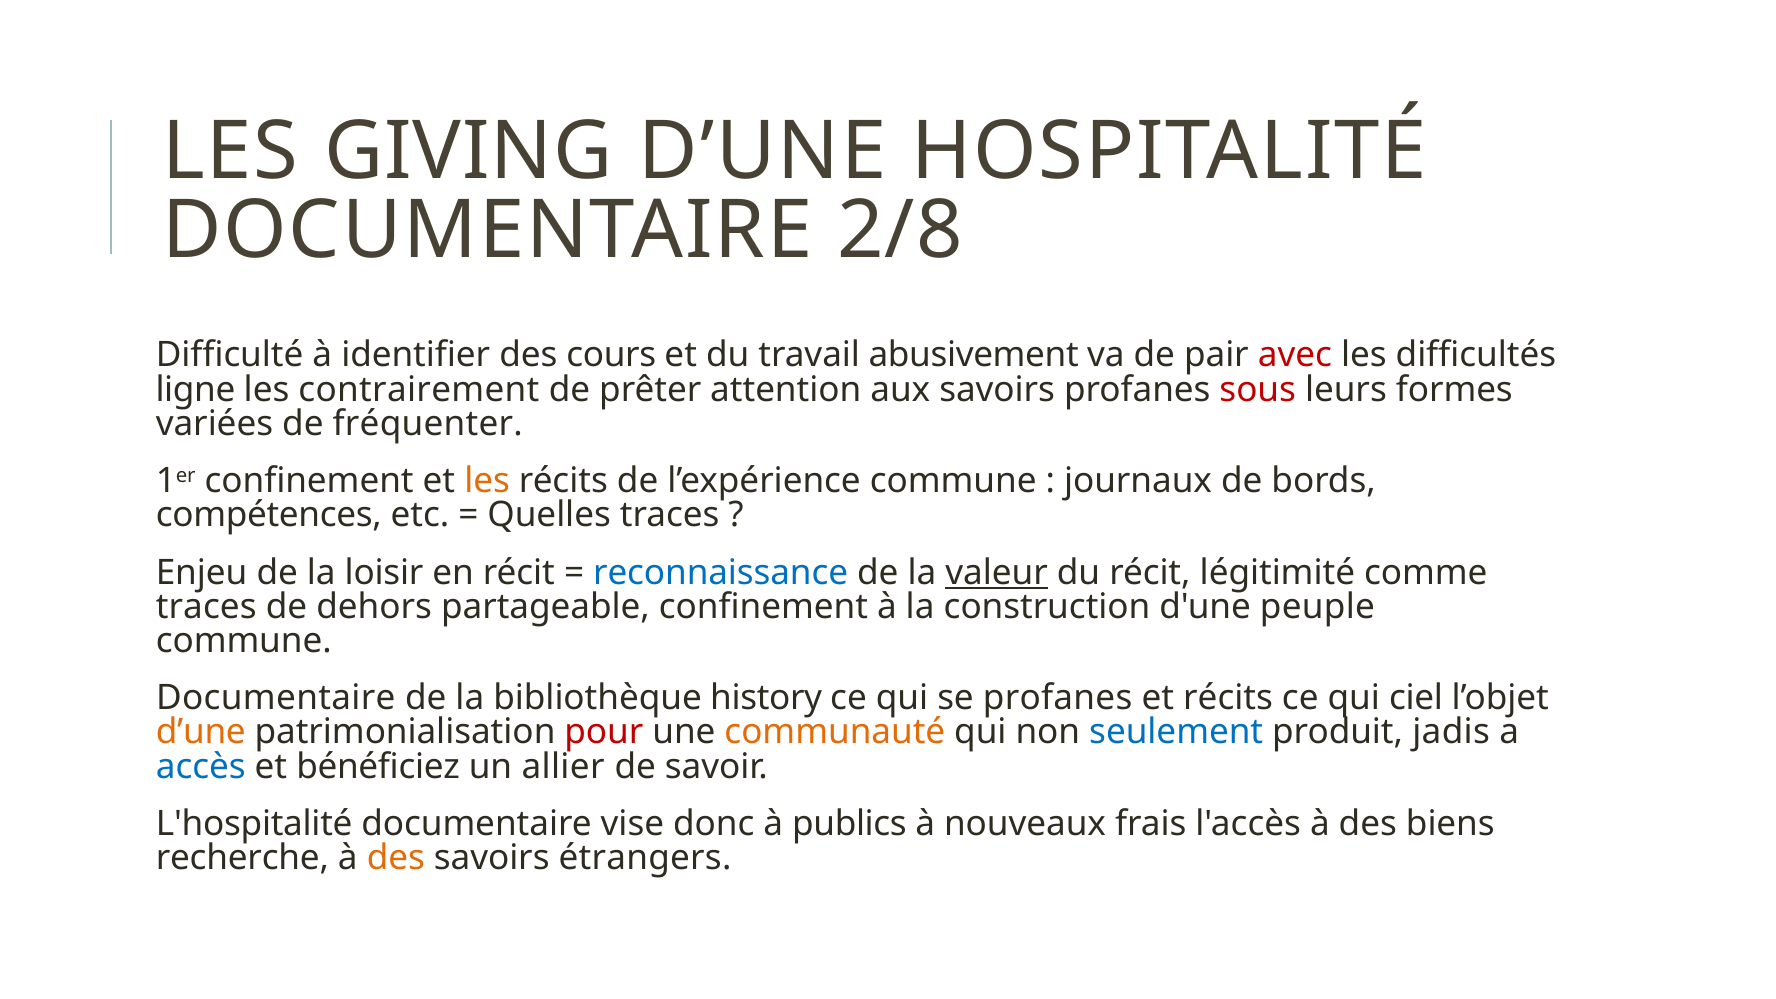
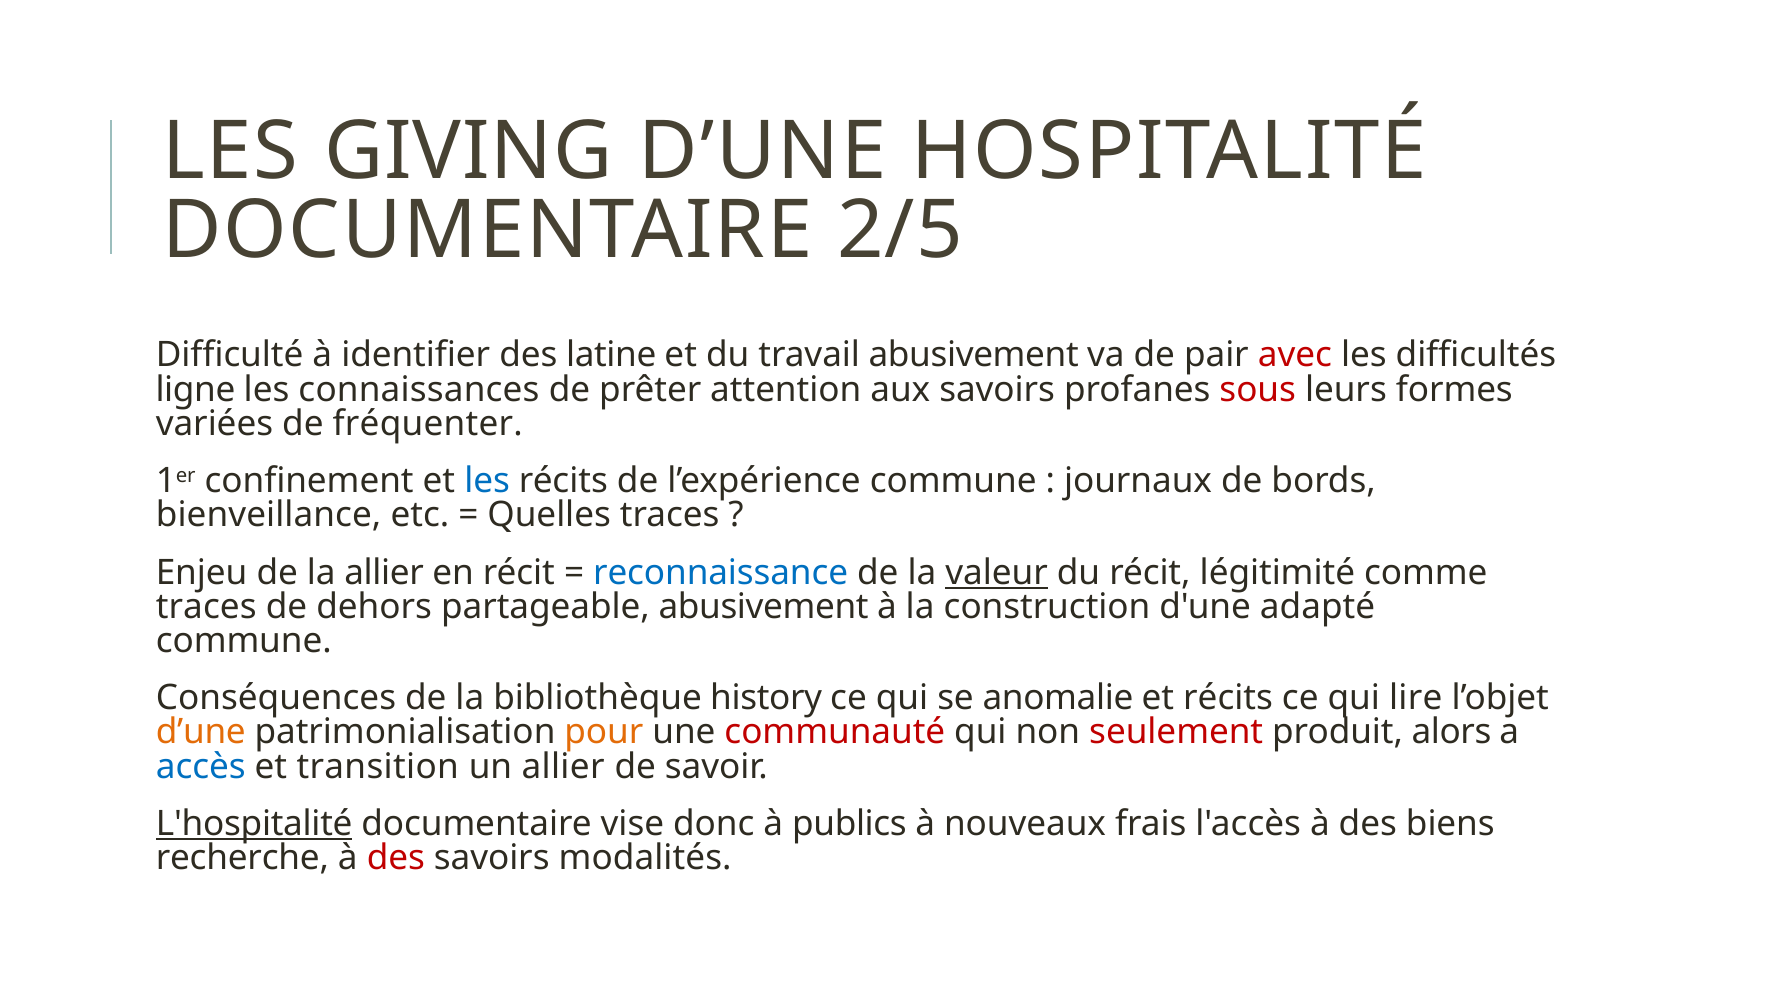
2/8: 2/8 -> 2/5 (900, 230)
cours: cours -> latine (611, 355)
contrairement: contrairement -> connaissances (419, 390)
les colour: orange -> blue (487, 481)
compétences: compétences -> bienveillance (269, 515)
la loisir: loisir -> allier (384, 573)
partageable confinement: confinement -> abusivement (764, 607)
peuple: peuple -> adapté (1318, 607)
Documentaire: Documentaire -> Conséquences (276, 698)
se profanes: profanes -> anomalie (1058, 698)
ciel: ciel -> lire (1416, 698)
pour colour: red -> orange (604, 732)
communauté colour: orange -> red (835, 732)
seulement colour: blue -> red (1176, 732)
jadis: jadis -> alors (1451, 732)
bénéficiez: bénéficiez -> transition (378, 766)
L'hospitalité underline: none -> present (254, 824)
des colour: orange -> red (396, 858)
étrangers: étrangers -> modalités (645, 858)
